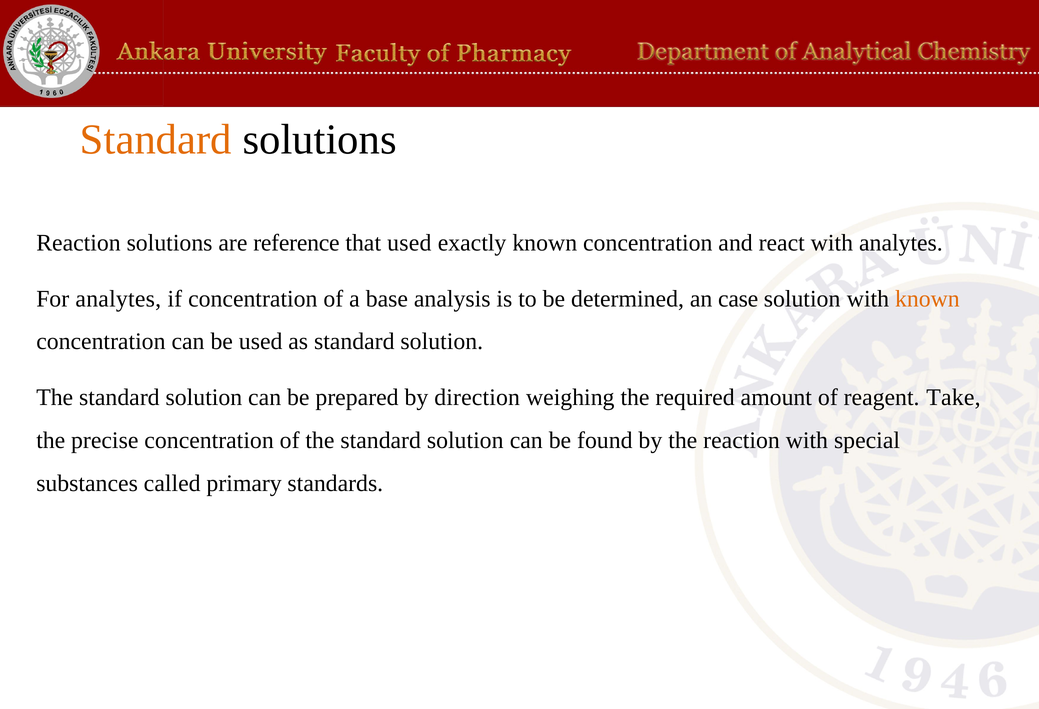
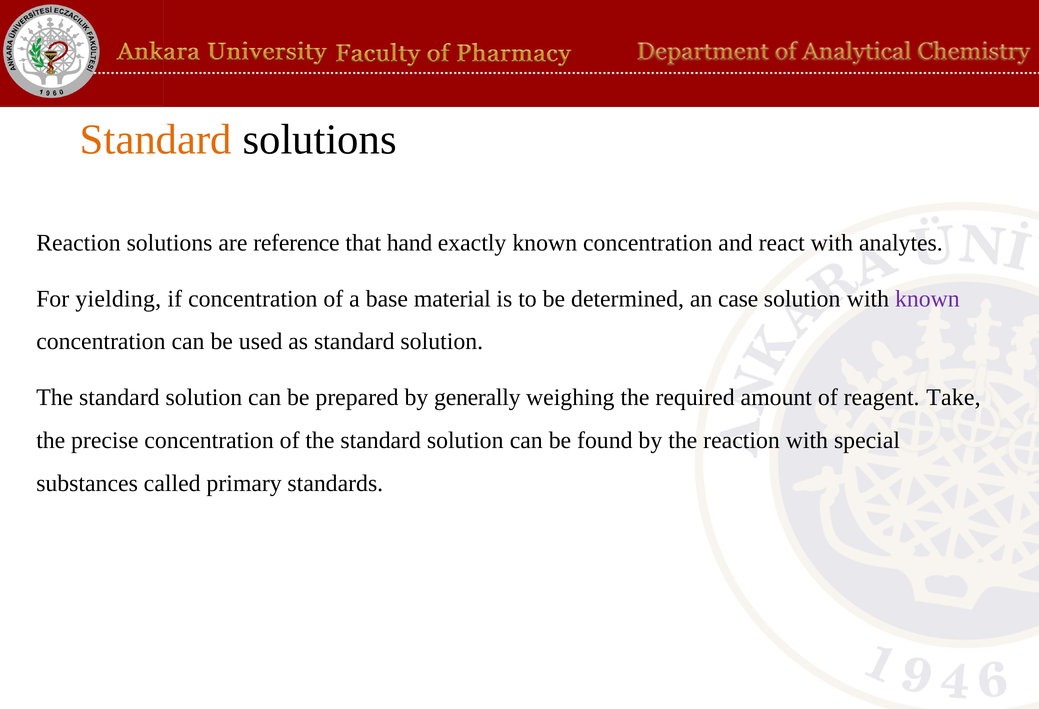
that used: used -> hand (410, 243)
For analytes: analytes -> yielding (118, 299)
analysis: analysis -> material (452, 299)
known colour: orange -> purple (927, 299)
direction: direction -> generally (477, 397)
